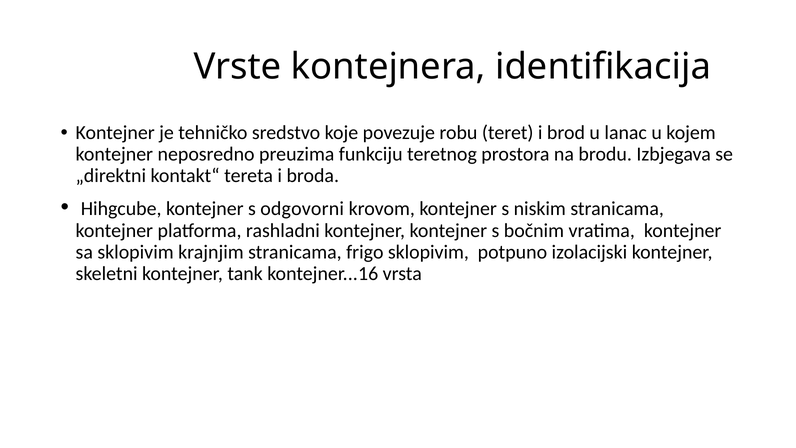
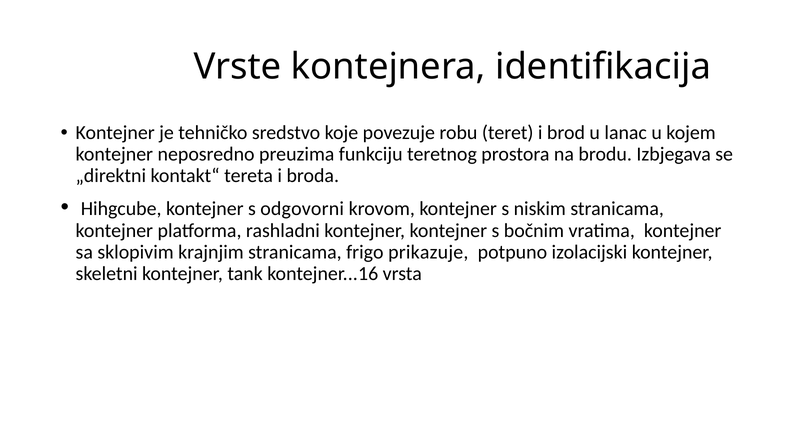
frigo sklopivim: sklopivim -> prikazuje (428, 252)
